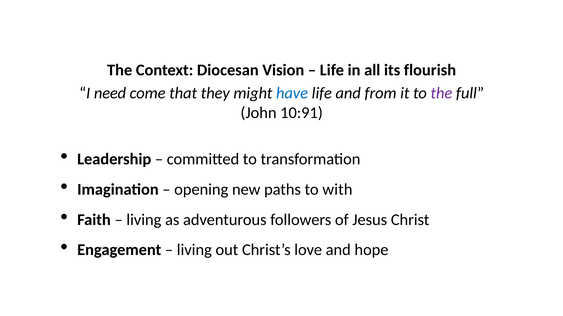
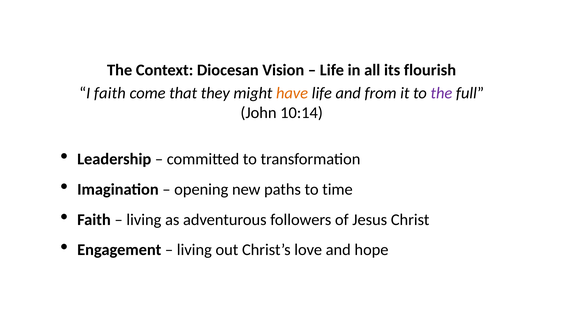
I need: need -> faith (110, 93)
have colour: blue -> orange (292, 93)
10:91: 10:91 -> 10:14 (302, 113)
with: with -> time (338, 190)
